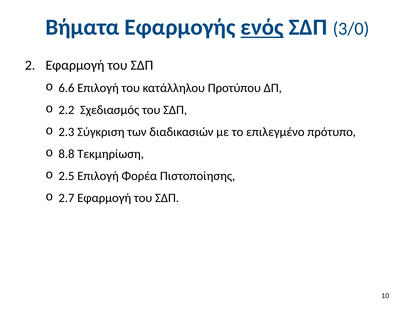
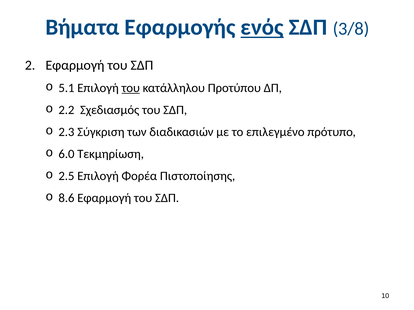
3/0: 3/0 -> 3/8 (351, 29)
6.6: 6.6 -> 5.1 (66, 88)
του underline: none -> present (131, 88)
8.8: 8.8 -> 6.0 (66, 154)
2.7: 2.7 -> 8.6 (66, 198)
